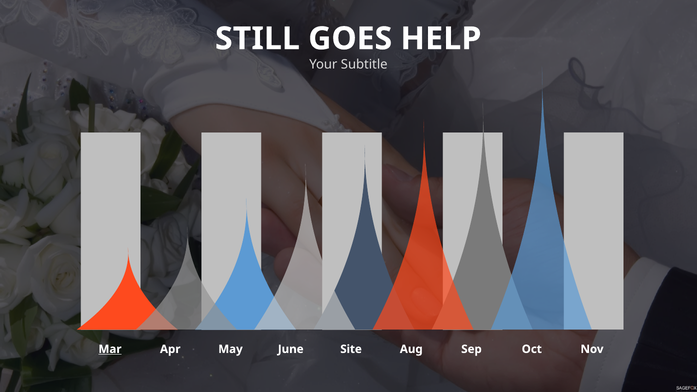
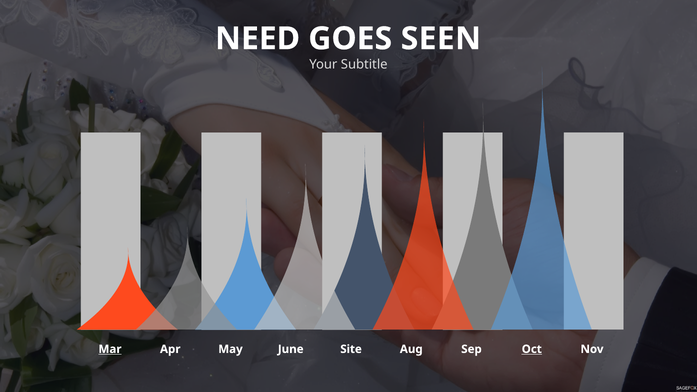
STILL: STILL -> NEED (258, 39)
HELP: HELP -> SEEN (441, 39)
Oct underline: none -> present (532, 349)
